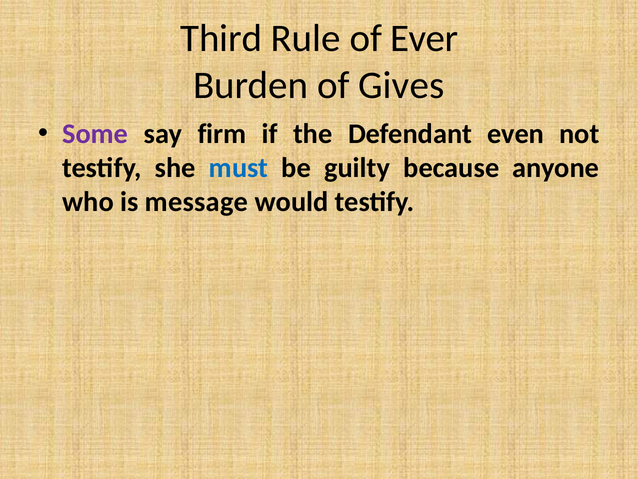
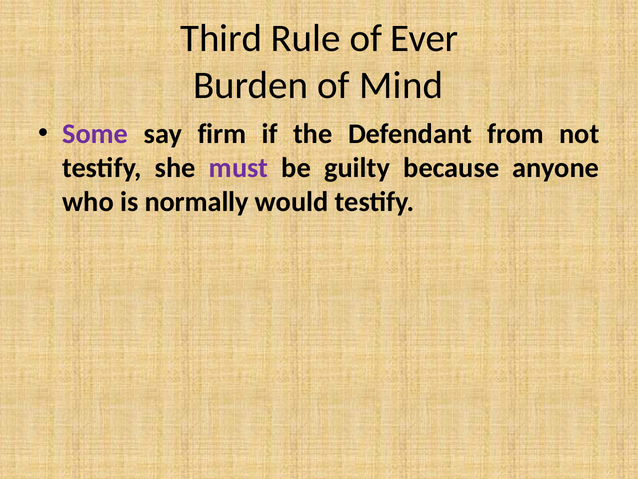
Gives: Gives -> Mind (401, 85)
even: even -> from (516, 134)
must colour: blue -> purple (239, 168)
message: message -> normally (197, 202)
